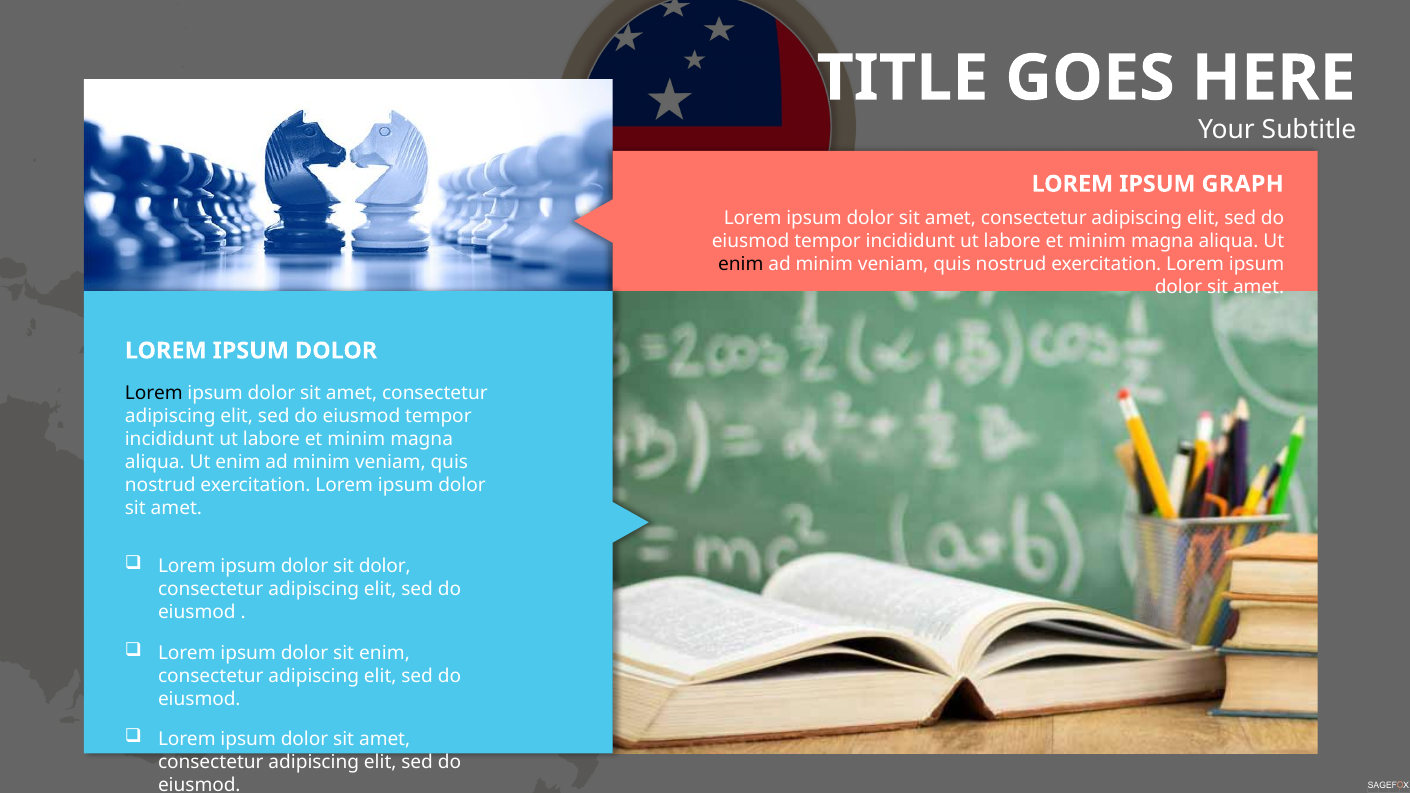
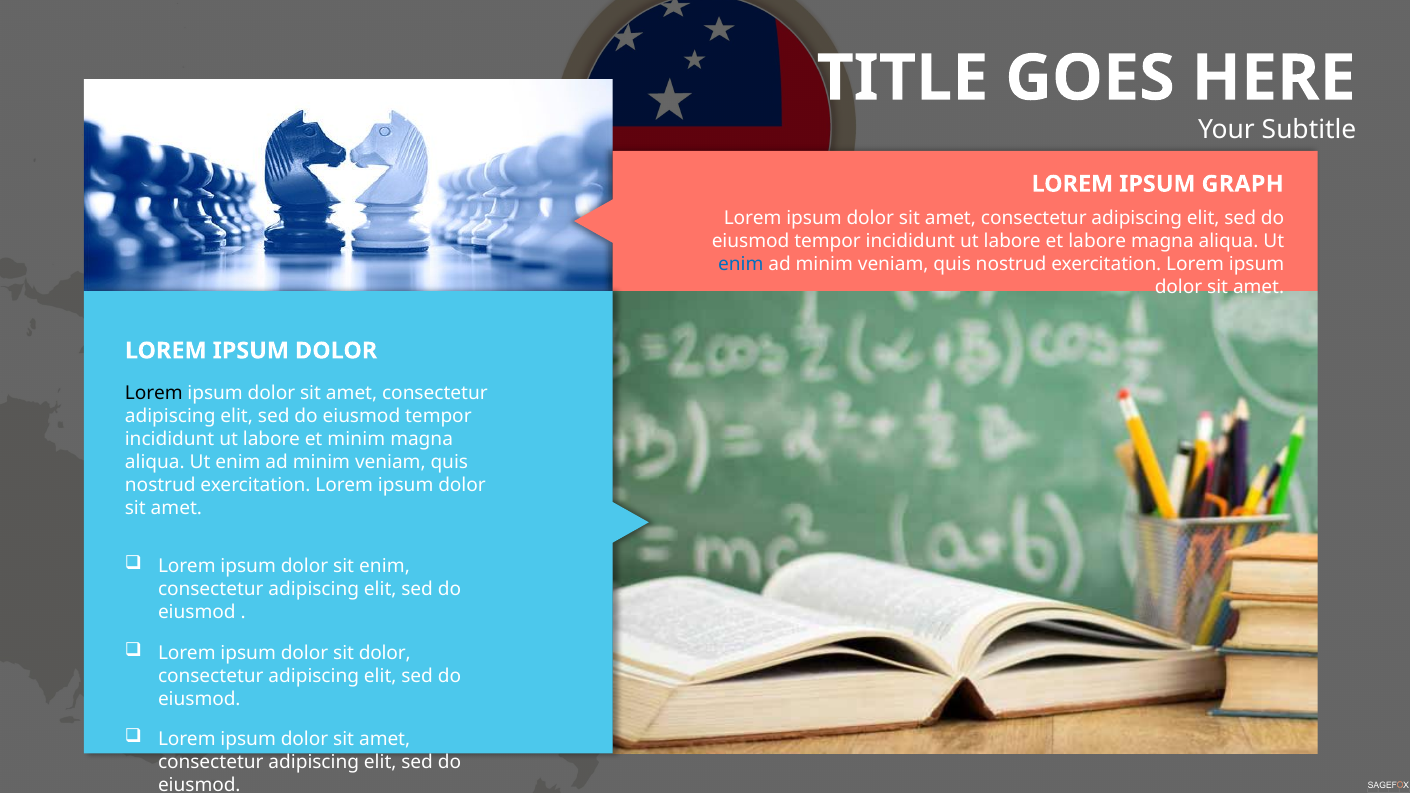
minim: minim -> labore (1097, 241)
enim colour: black -> blue (741, 264)
sit dolor: dolor -> enim (385, 567)
sit enim: enim -> dolor (385, 653)
